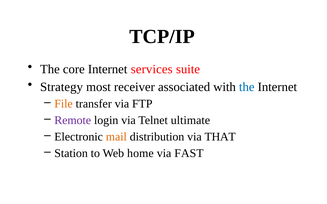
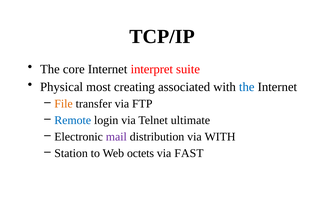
services: services -> interpret (152, 69)
Strategy: Strategy -> Physical (62, 87)
receiver: receiver -> creating (134, 87)
Remote colour: purple -> blue (73, 121)
mail colour: orange -> purple (116, 137)
via THAT: THAT -> WITH (220, 137)
home: home -> octets (141, 154)
